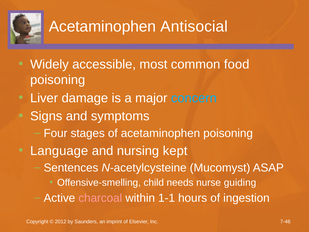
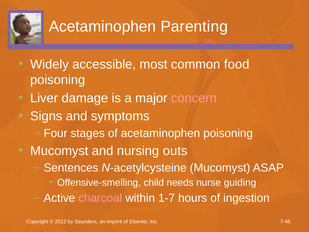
Antisocial: Antisocial -> Parenting (194, 26)
concern colour: light blue -> pink (194, 98)
Language: Language -> Mucomyst (59, 151)
kept: kept -> outs (175, 151)
1-1: 1-1 -> 1-7 (167, 198)
